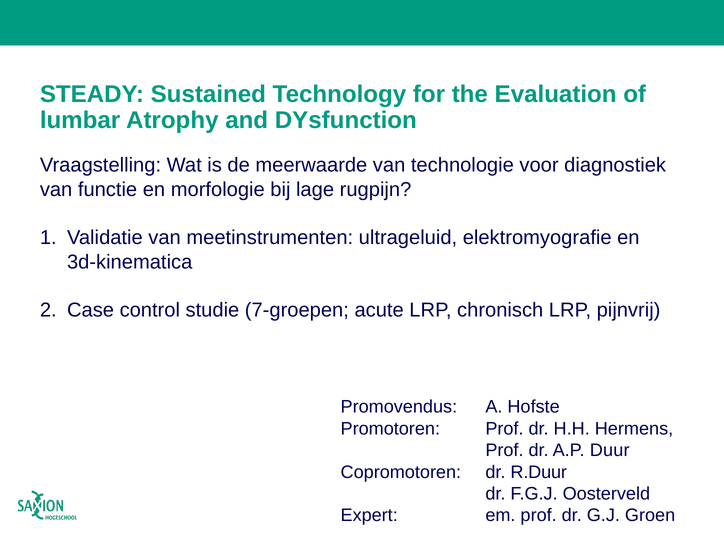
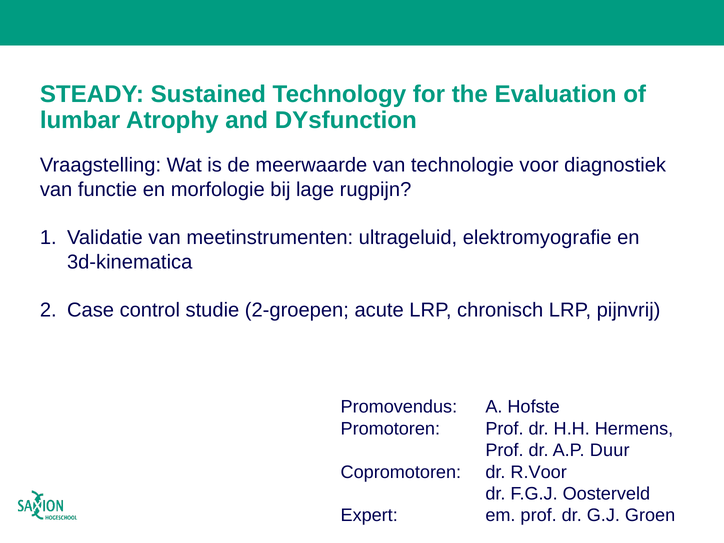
7-groepen: 7-groepen -> 2-groepen (297, 310)
R.Duur: R.Duur -> R.Voor (539, 472)
